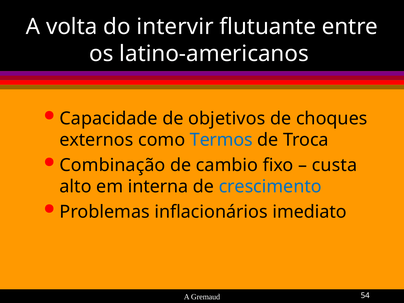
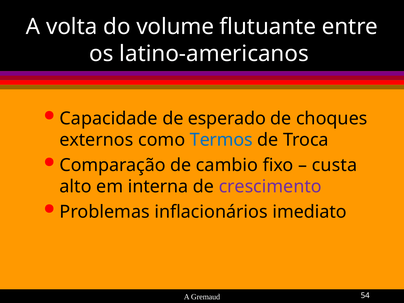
intervir: intervir -> volume (175, 27)
objetivos: objetivos -> esperado (227, 118)
Combinação: Combinação -> Comparação (113, 165)
crescimento colour: blue -> purple (270, 187)
